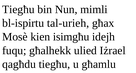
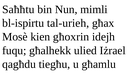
Tiegħu: Tiegħu -> Saħħtu (18, 9)
isimgħu: isimgħu -> għoxrin (71, 37)
